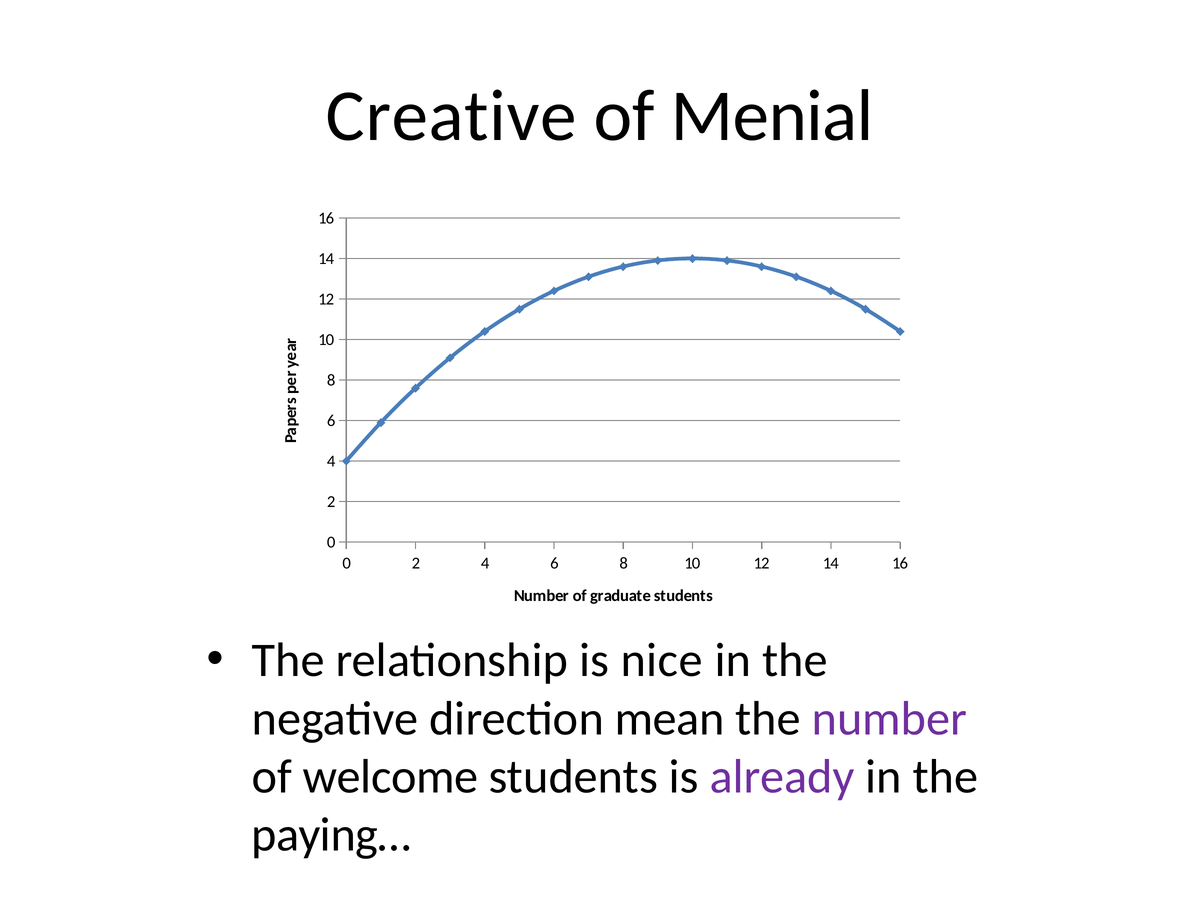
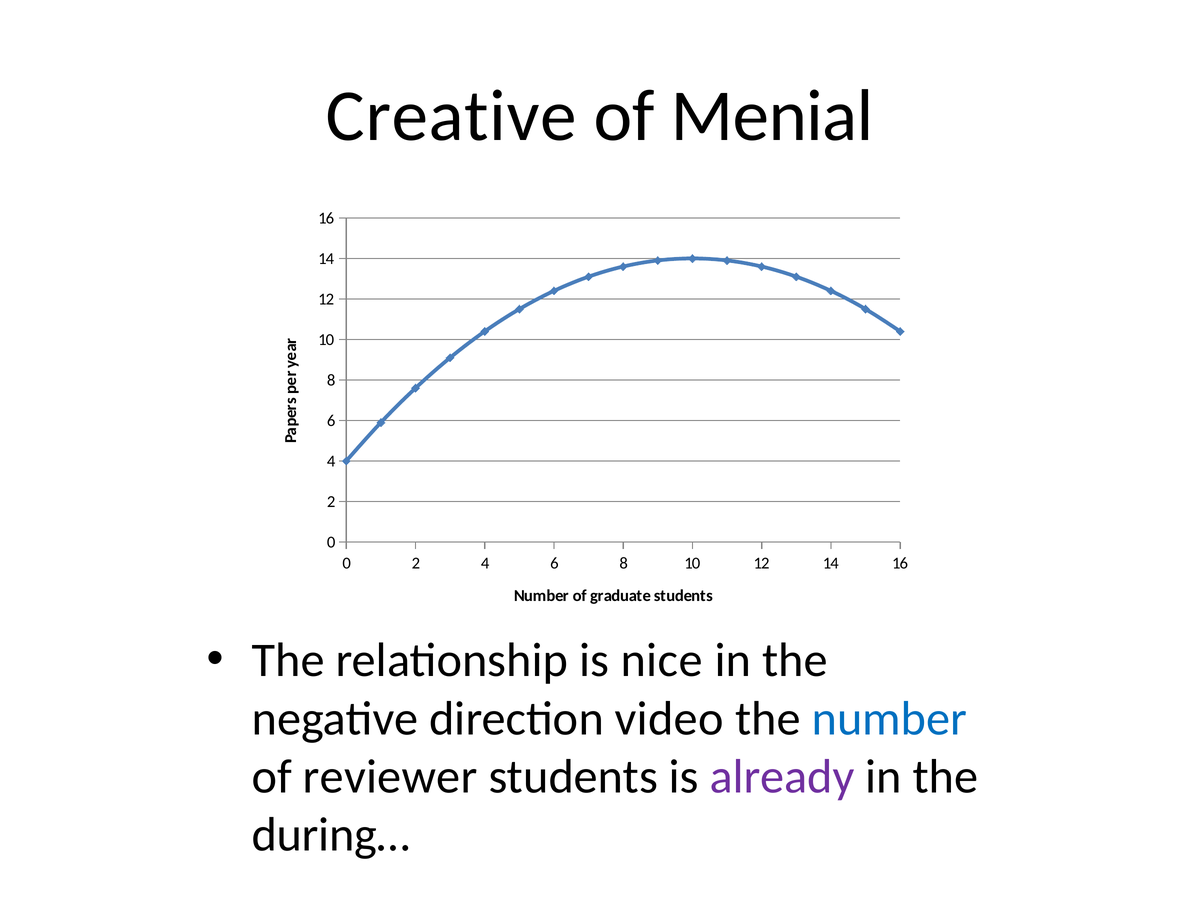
mean: mean -> video (669, 718)
number colour: purple -> blue (889, 718)
welcome: welcome -> reviewer (390, 776)
paying…: paying… -> during… (331, 834)
